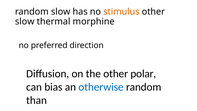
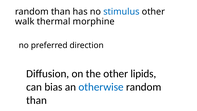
slow: slow -> than (61, 12)
stimulus colour: orange -> blue (121, 12)
slow: slow -> walk (25, 21)
polar: polar -> lipids (143, 74)
